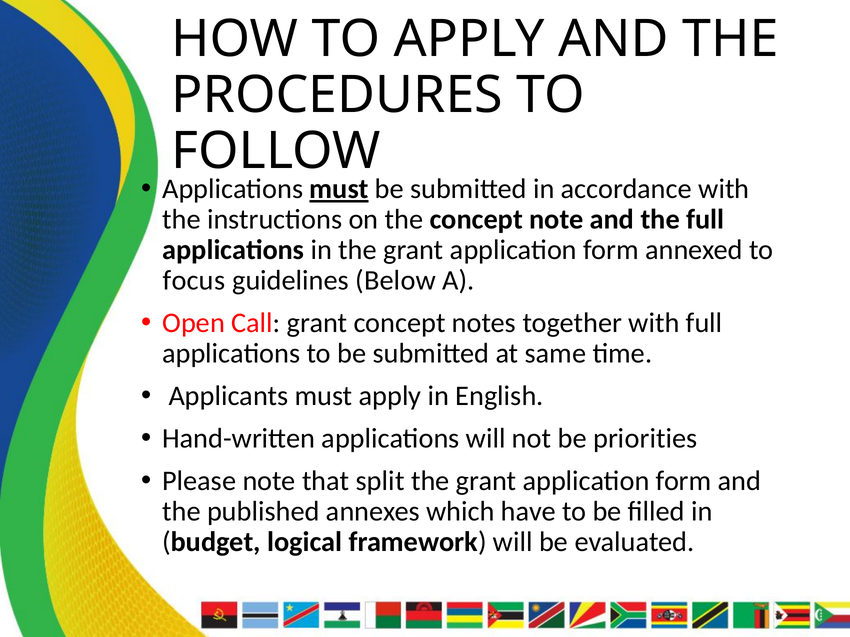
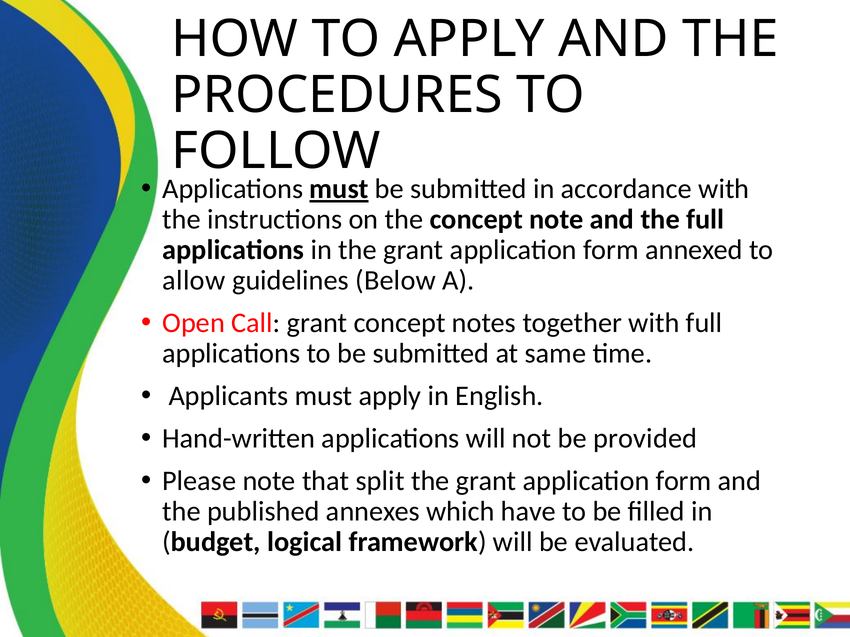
focus: focus -> allow (194, 281)
priorities: priorities -> provided (645, 439)
